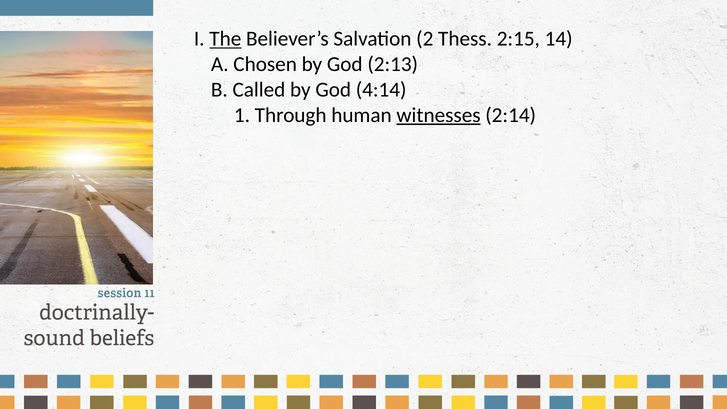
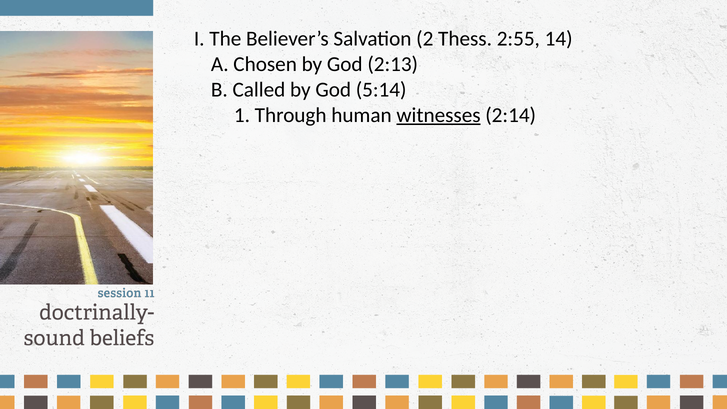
The underline: present -> none (225, 39)
2:15: 2:15 -> 2:55 (518, 39)
4:14: 4:14 -> 5:14 (381, 90)
